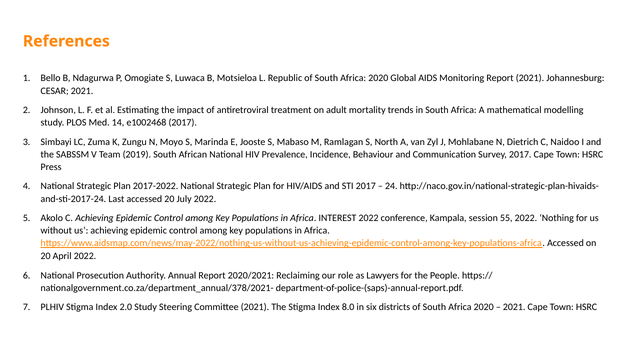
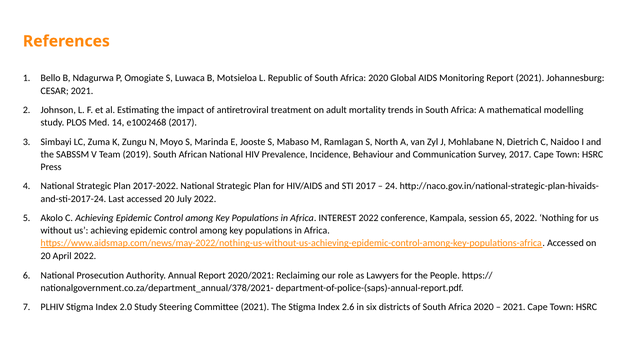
55: 55 -> 65 (506, 218)
8.0: 8.0 -> 2.6 (348, 307)
